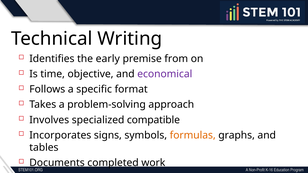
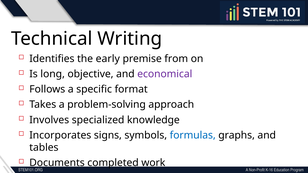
time: time -> long (53, 74)
compatible: compatible -> knowledge (153, 120)
formulas colour: orange -> blue (193, 135)
